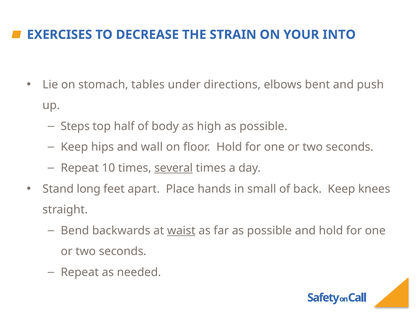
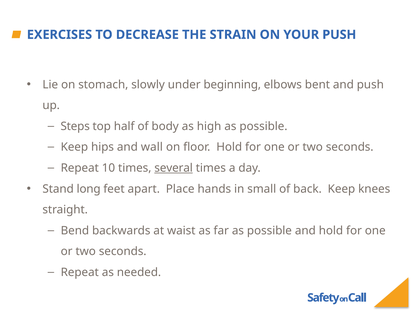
YOUR INTO: INTO -> PUSH (339, 35)
tables: tables -> slowly (148, 84)
directions: directions -> beginning (232, 84)
waist underline: present -> none (181, 230)
